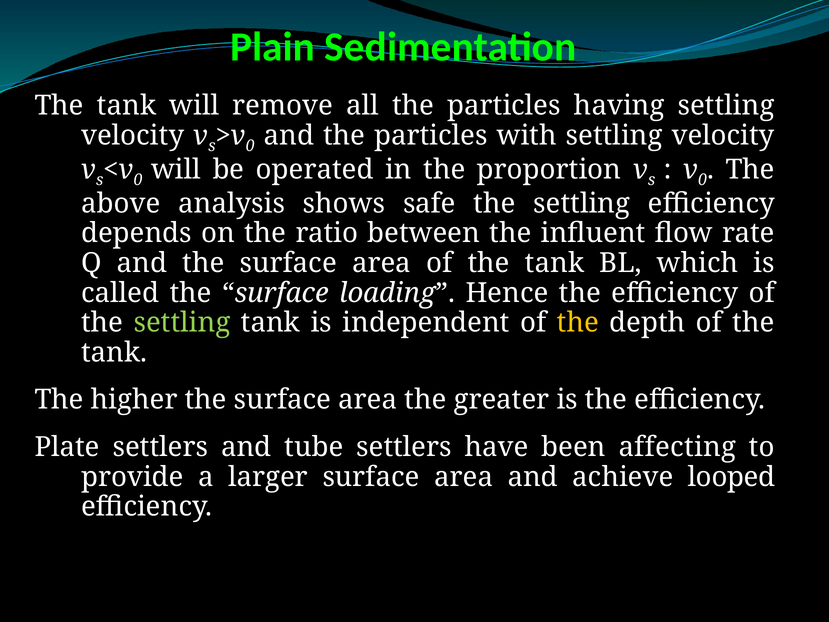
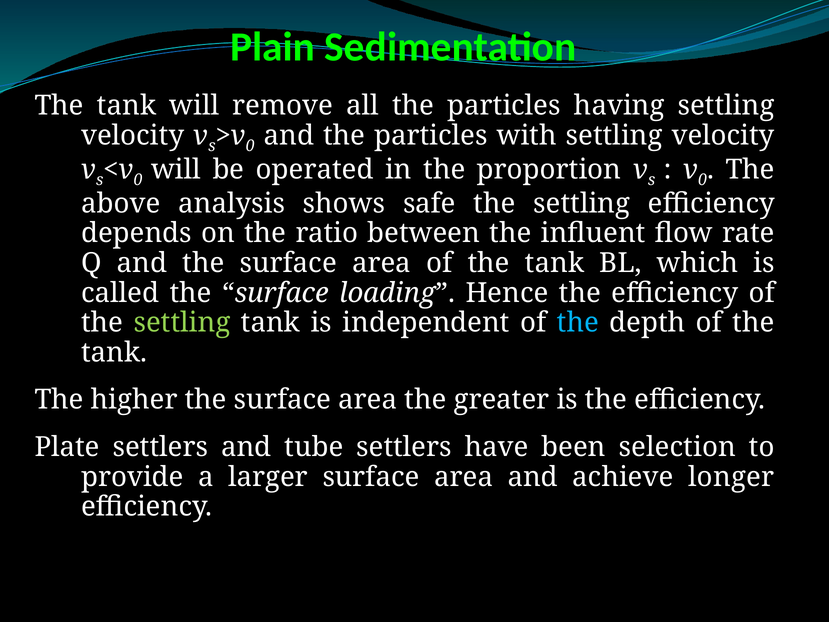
the colour: yellow -> light blue (578, 323)
affecting: affecting -> selection (677, 447)
looped: looped -> longer (731, 477)
